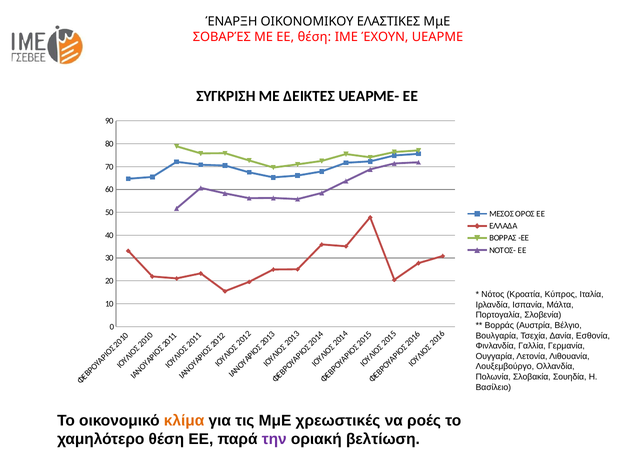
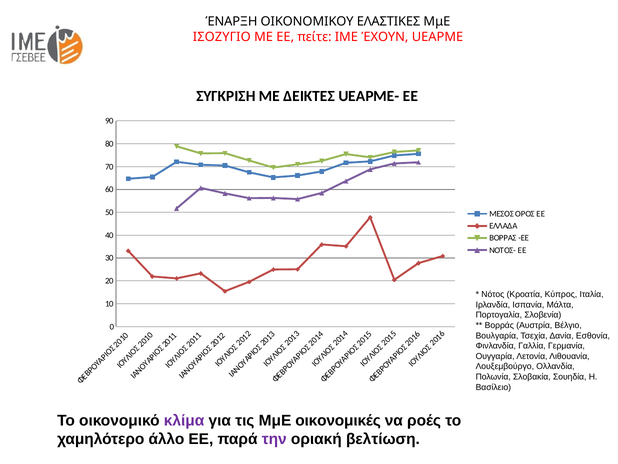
ΣΟΒΑΡΈΣ: ΣΟΒΑΡΈΣ -> ΙΣΟΖΥΓΙΟ (222, 37)
ΕΕ θέση: θέση -> πείτε (314, 37)
κλίμα colour: orange -> purple (184, 420)
χρεωστικές: χρεωστικές -> οικονομικές (338, 420)
χαμηλότερο θέση: θέση -> άλλο (166, 439)
